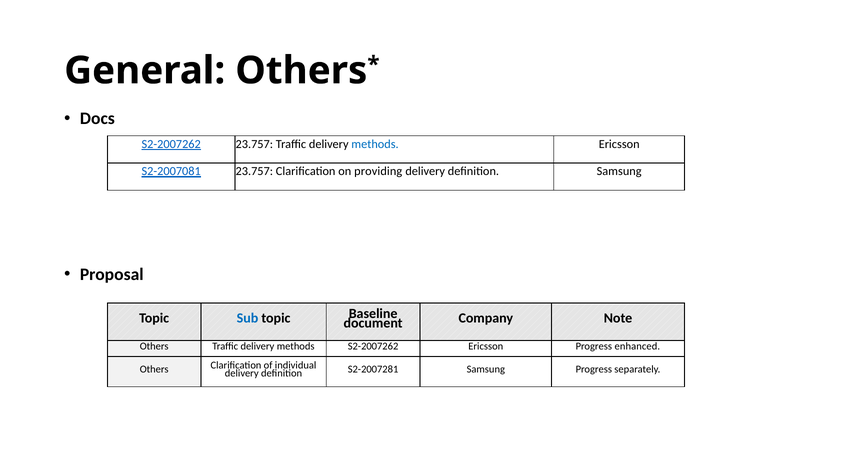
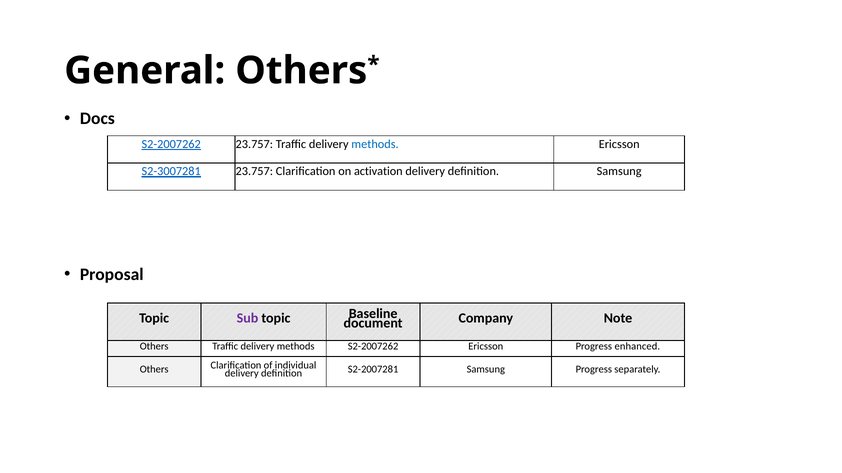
S2-2007081: S2-2007081 -> S2-3007281 (171, 172)
providing: providing -> activation (378, 172)
Sub colour: blue -> purple (247, 319)
